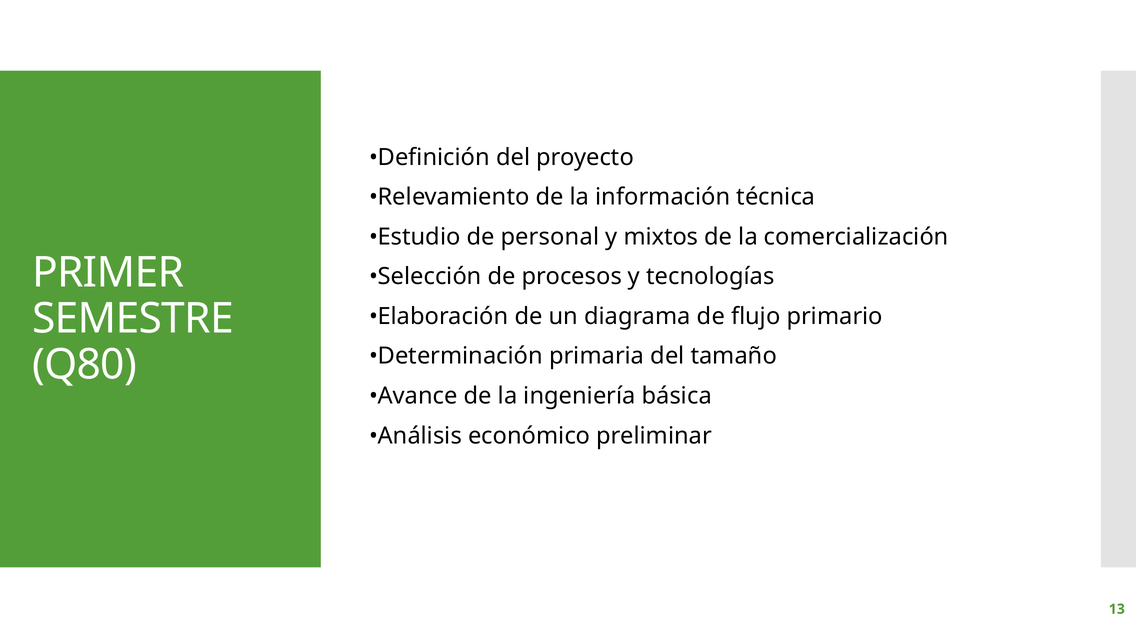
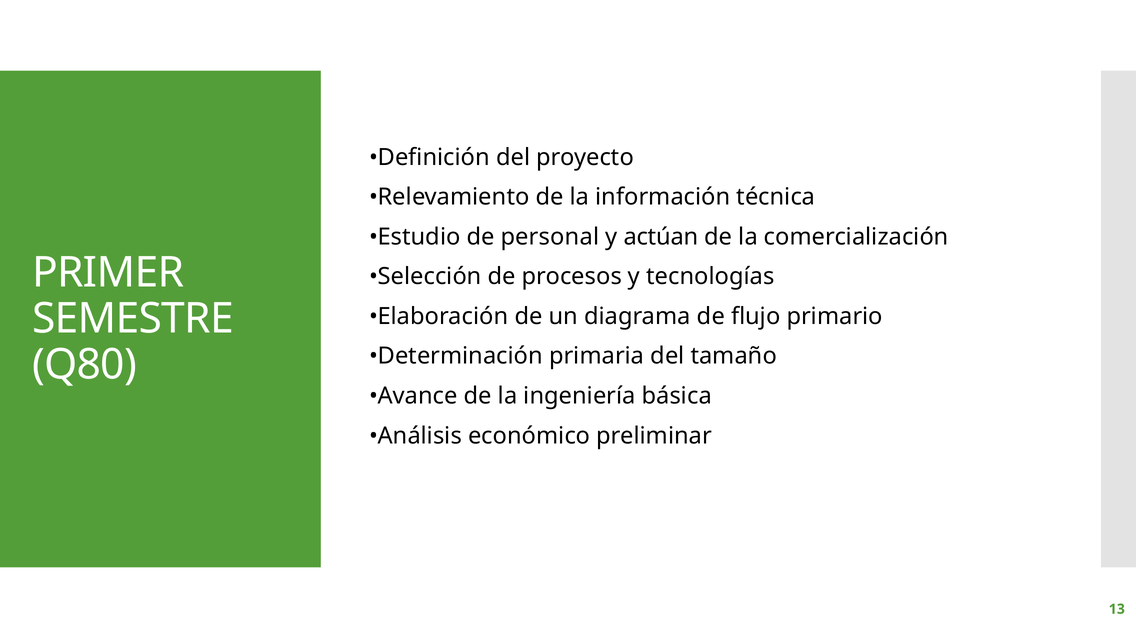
mixtos: mixtos -> actúan (661, 237)
